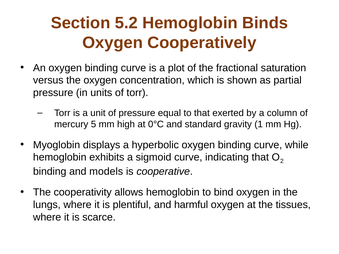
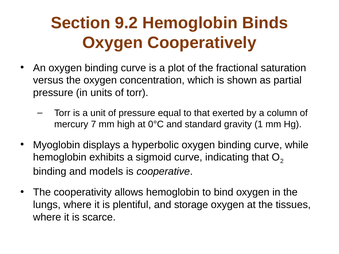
5.2: 5.2 -> 9.2 (126, 23)
5: 5 -> 7 (94, 124)
harmful: harmful -> storage (191, 205)
